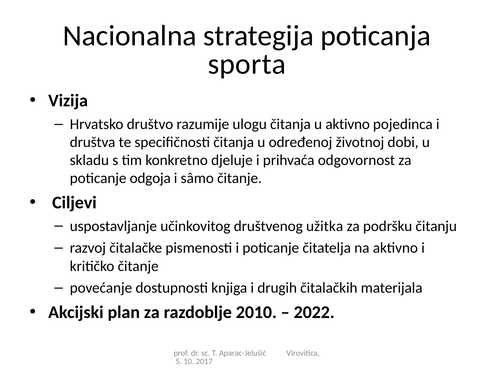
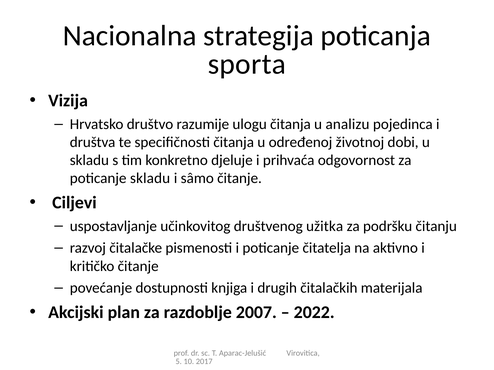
u aktivno: aktivno -> analizu (347, 124)
poticanje odgoja: odgoja -> skladu (150, 179)
2010: 2010 -> 2007 (256, 313)
